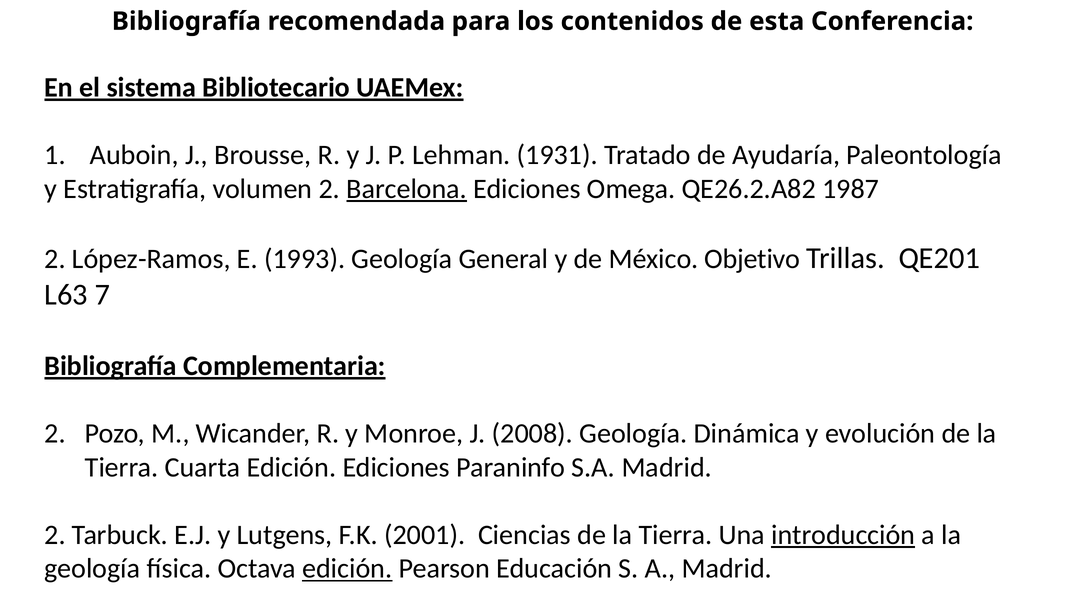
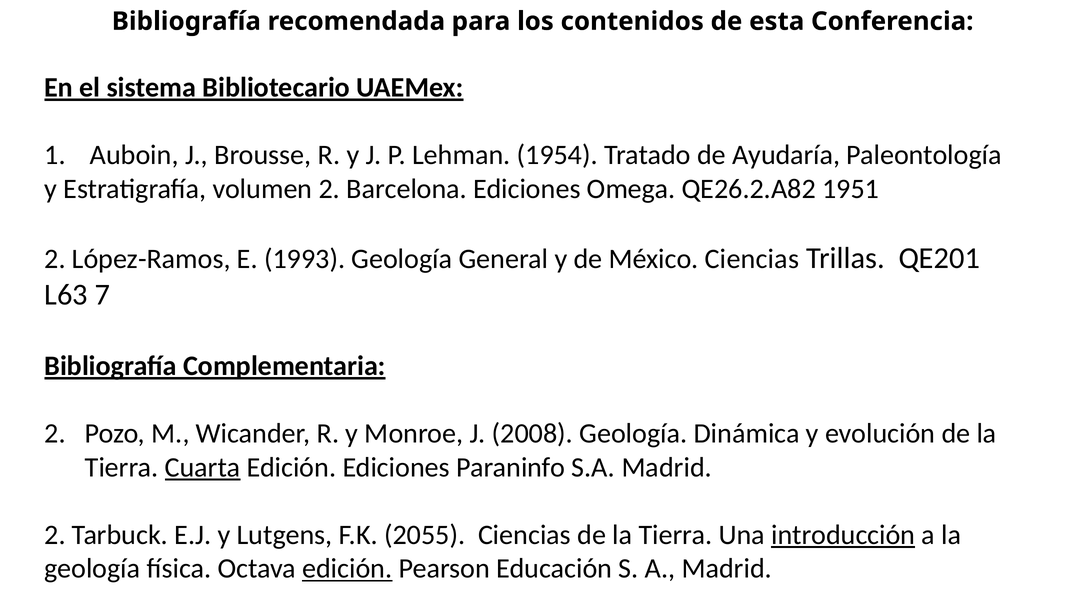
1931: 1931 -> 1954 (557, 155)
Barcelona underline: present -> none (407, 189)
1987: 1987 -> 1951 (851, 189)
México Objetivo: Objetivo -> Ciencias (752, 259)
Cuarta underline: none -> present (203, 467)
2001: 2001 -> 2055 (425, 535)
